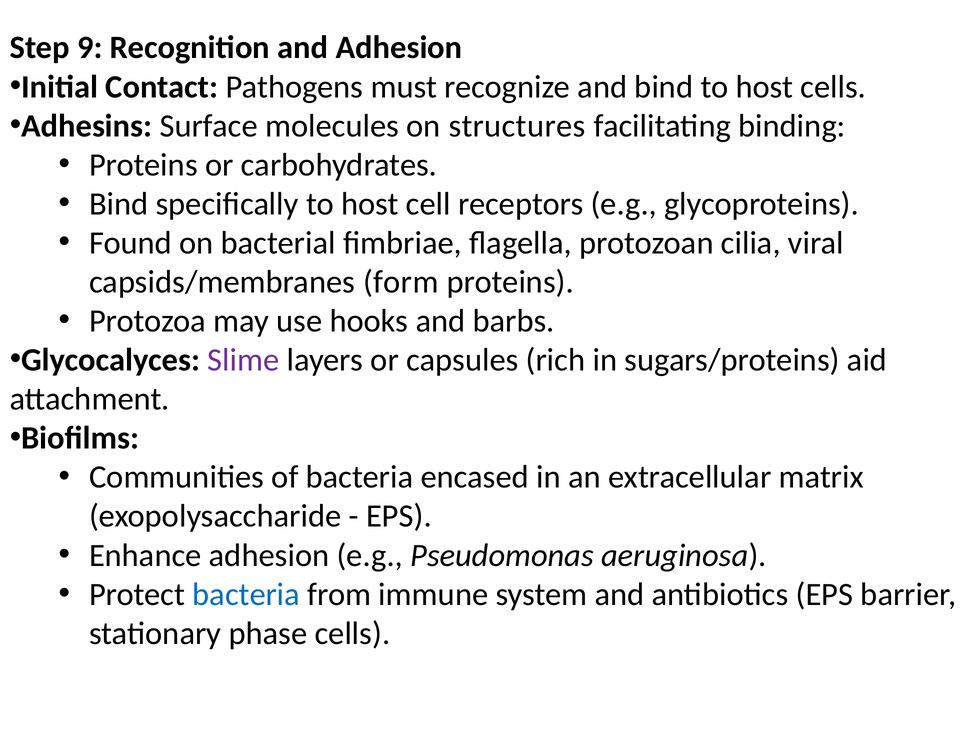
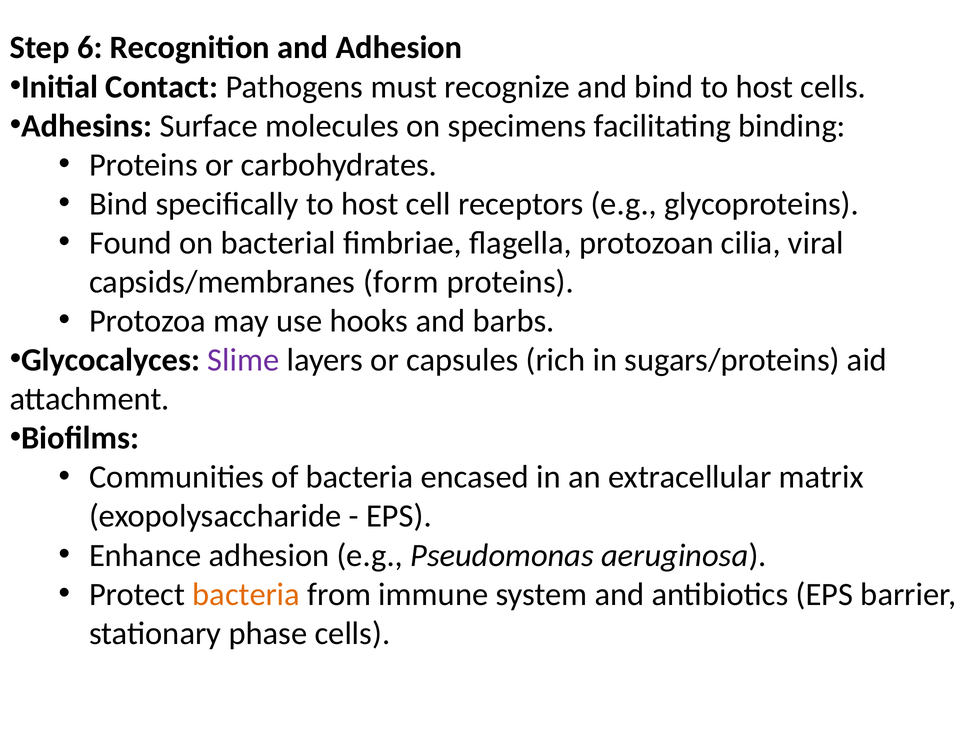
9: 9 -> 6 (90, 48)
structures: structures -> specimens (517, 126)
bacteria colour: blue -> orange (246, 594)
